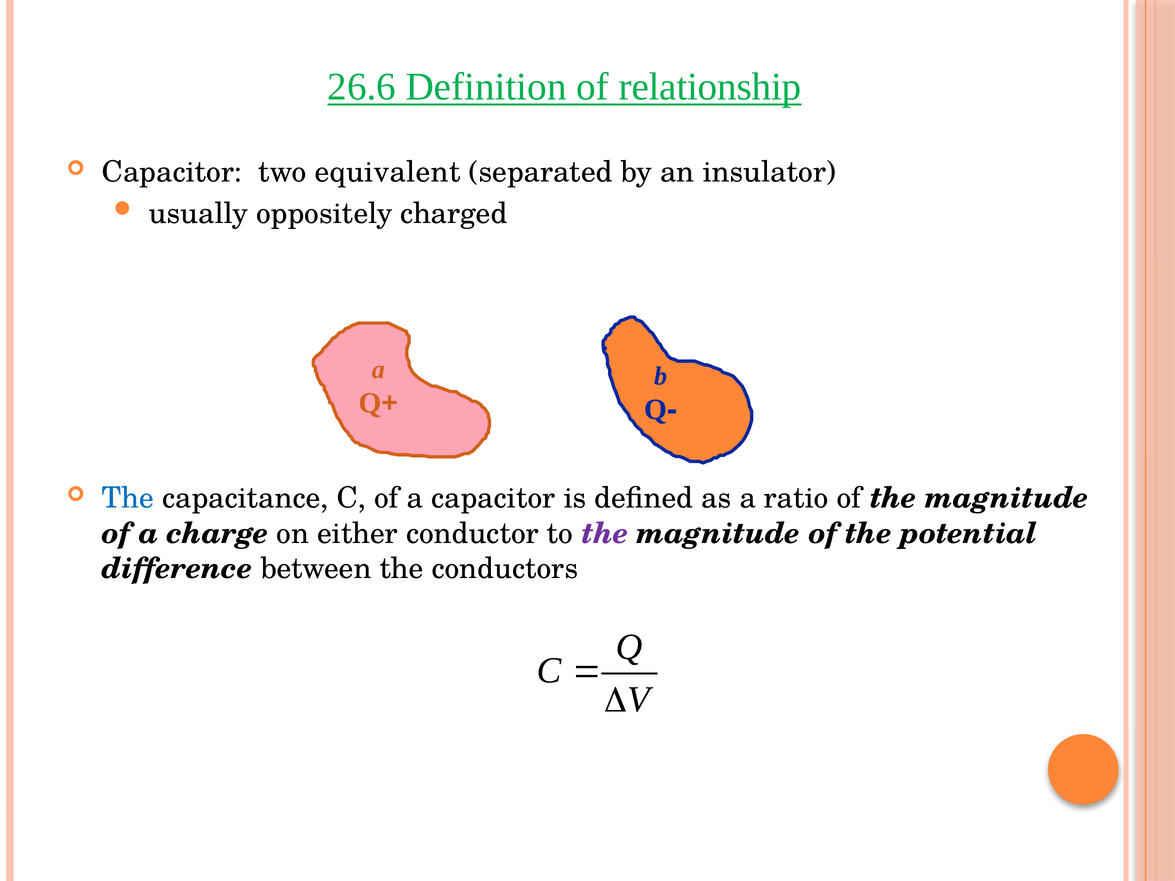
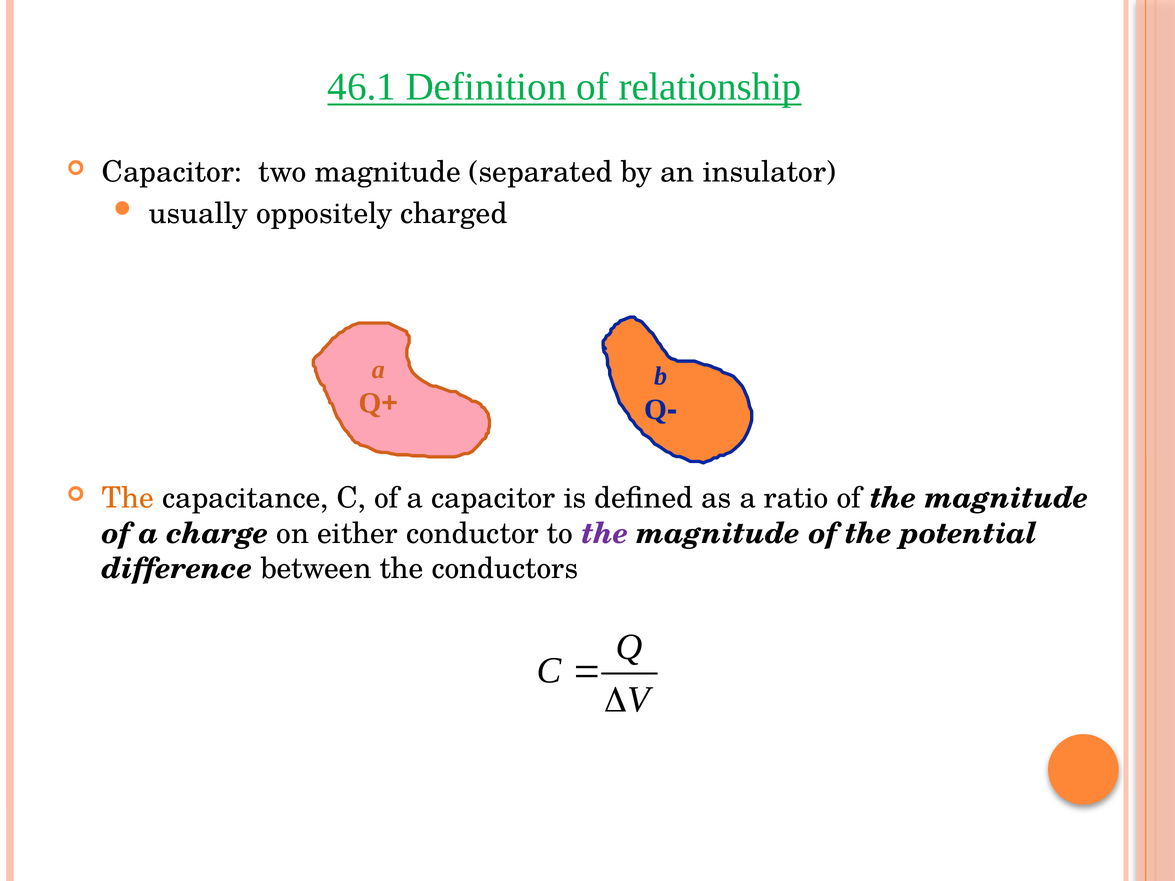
26.6: 26.6 -> 46.1 (362, 87)
two equivalent: equivalent -> magnitude (388, 172)
The colour: blue -> orange (128, 498)
